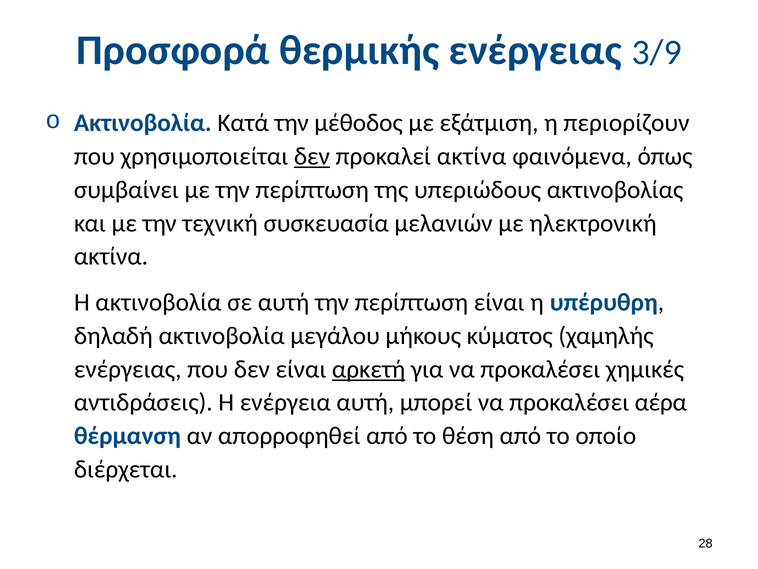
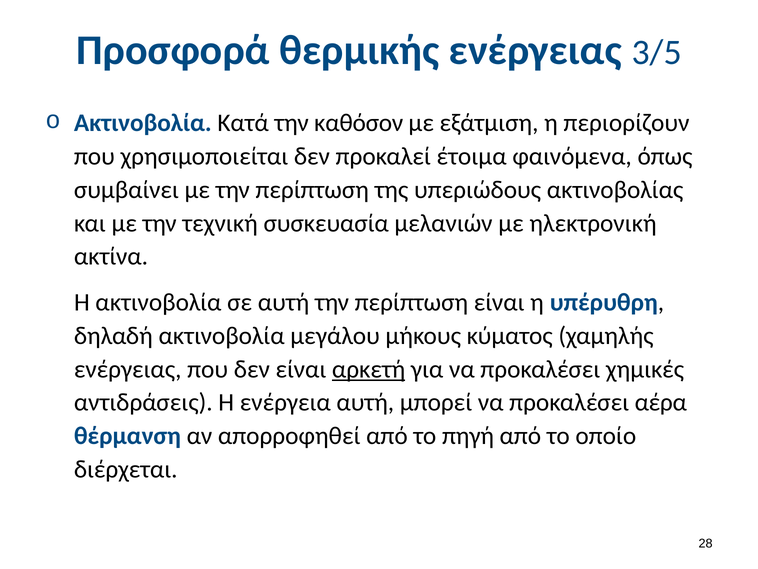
3/9: 3/9 -> 3/5 (657, 52)
μέθοδος: μέθοδος -> καθόσον (359, 123)
δεν underline: present -> none (312, 156)
προκαλεί ακτίνα: ακτίνα -> έτοιμα (472, 156)
θέση: θέση -> πηγή (468, 436)
